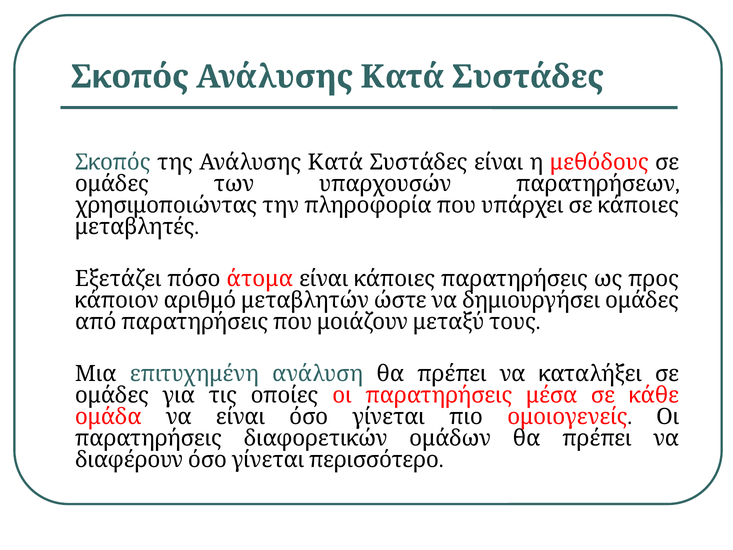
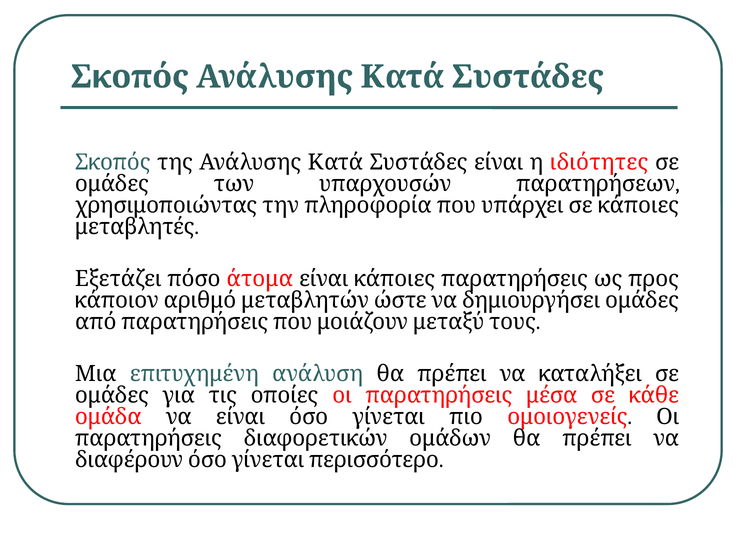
μεθόδους: μεθόδους -> ιδιότητες (599, 162)
